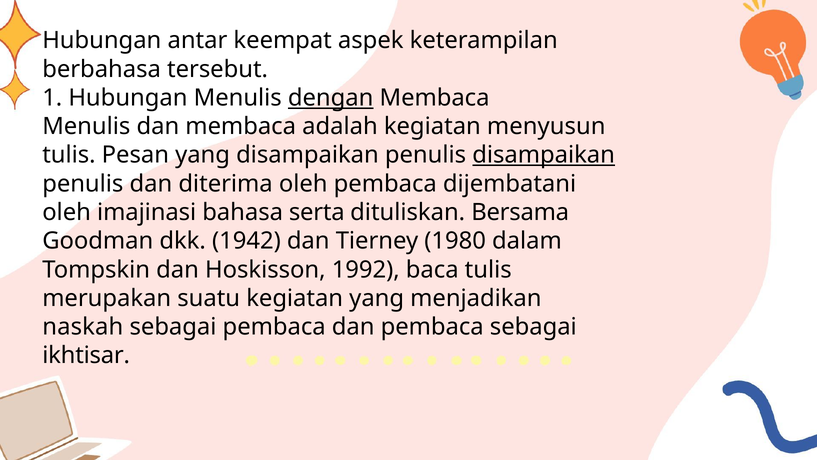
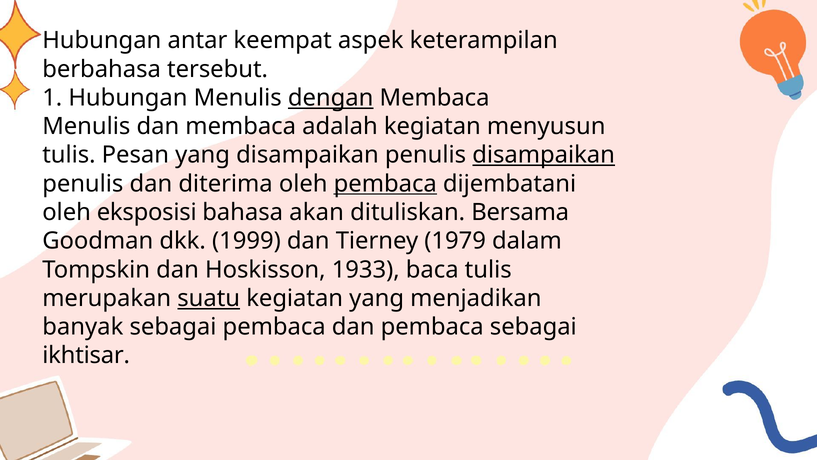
pembaca underline: none -> present (385, 184)
imajinasi: imajinasi -> eksposisi (147, 212)
serta: serta -> akan (317, 212)
1942: 1942 -> 1999 (246, 241)
1980: 1980 -> 1979 (455, 241)
1992: 1992 -> 1933 (366, 269)
suatu underline: none -> present (209, 298)
naskah: naskah -> banyak (83, 327)
